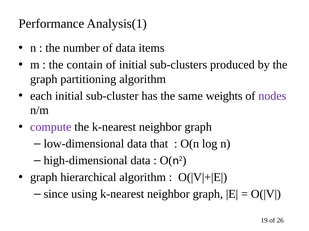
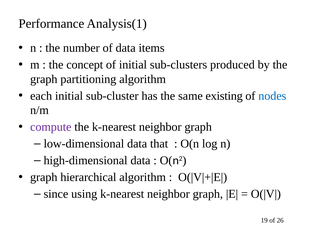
contain: contain -> concept (85, 65)
weights: weights -> existing (224, 96)
nodes colour: purple -> blue (272, 96)
